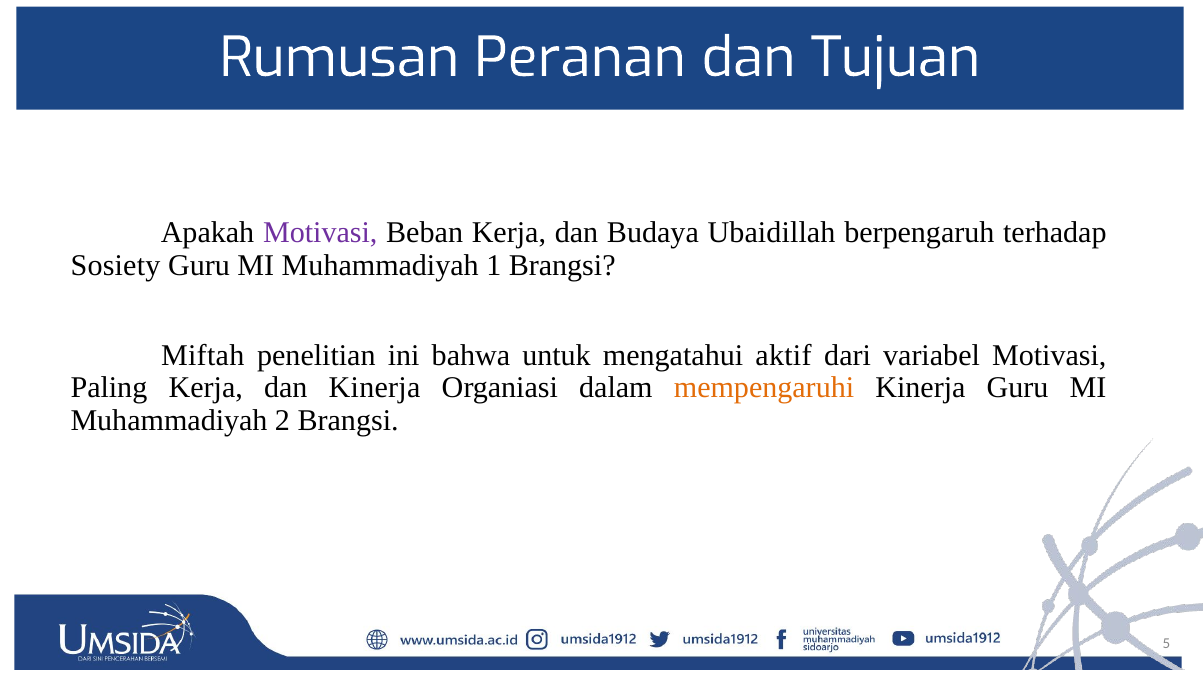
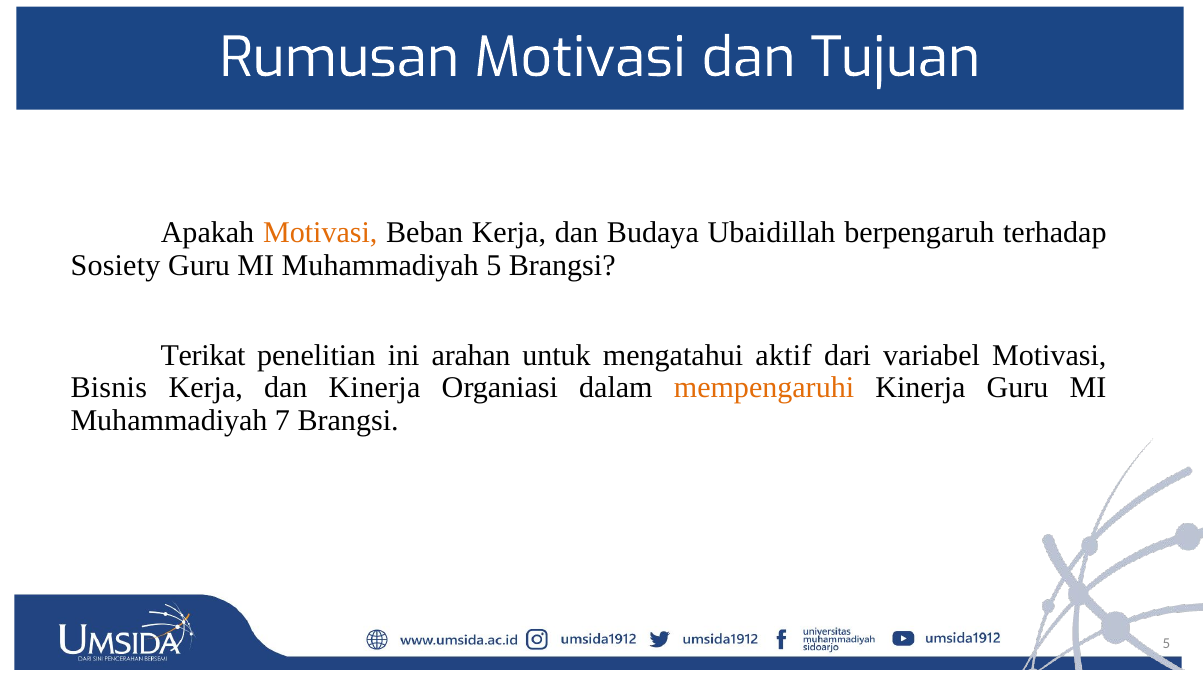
Rumusan Peranan: Peranan -> Motivasi (580, 58)
Motivasi colour: purple -> orange (320, 233)
Muhammadiyah 1: 1 -> 5 (494, 265)
Miftah: Miftah -> Terikat (203, 355)
bahwa: bahwa -> arahan (471, 355)
Paling: Paling -> Bisnis (109, 388)
2: 2 -> 7 (283, 420)
